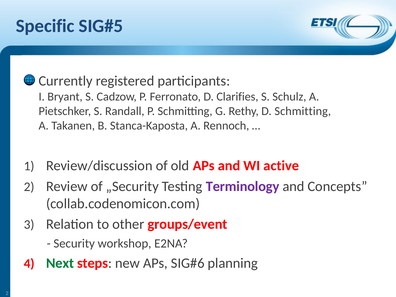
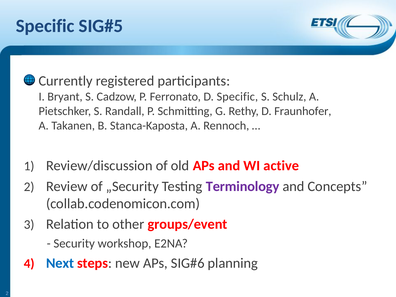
D Clarifies: Clarifies -> Specific (237, 97)
D Schmitting: Schmitting -> Fraunhofer (303, 111)
Next colour: green -> blue (60, 263)
